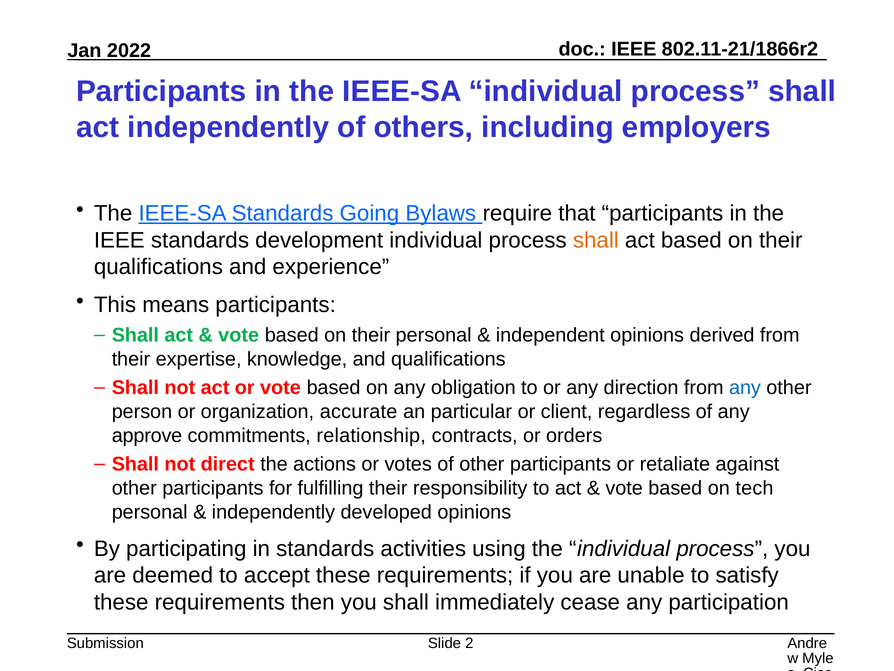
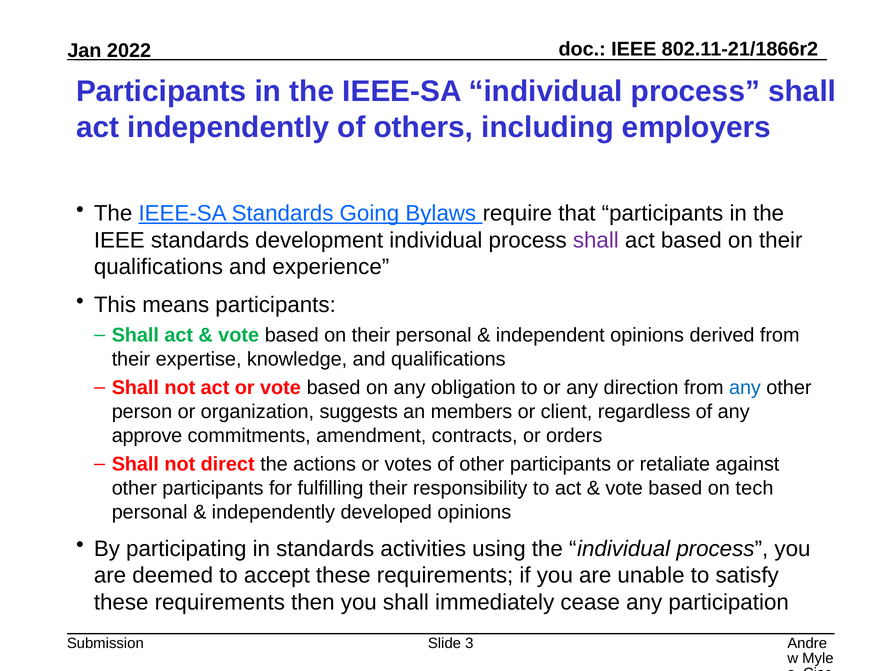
shall colour: orange -> purple (596, 240)
accurate: accurate -> suggests (359, 411)
particular: particular -> members (472, 411)
relationship: relationship -> amendment (371, 435)
2: 2 -> 3 (469, 643)
